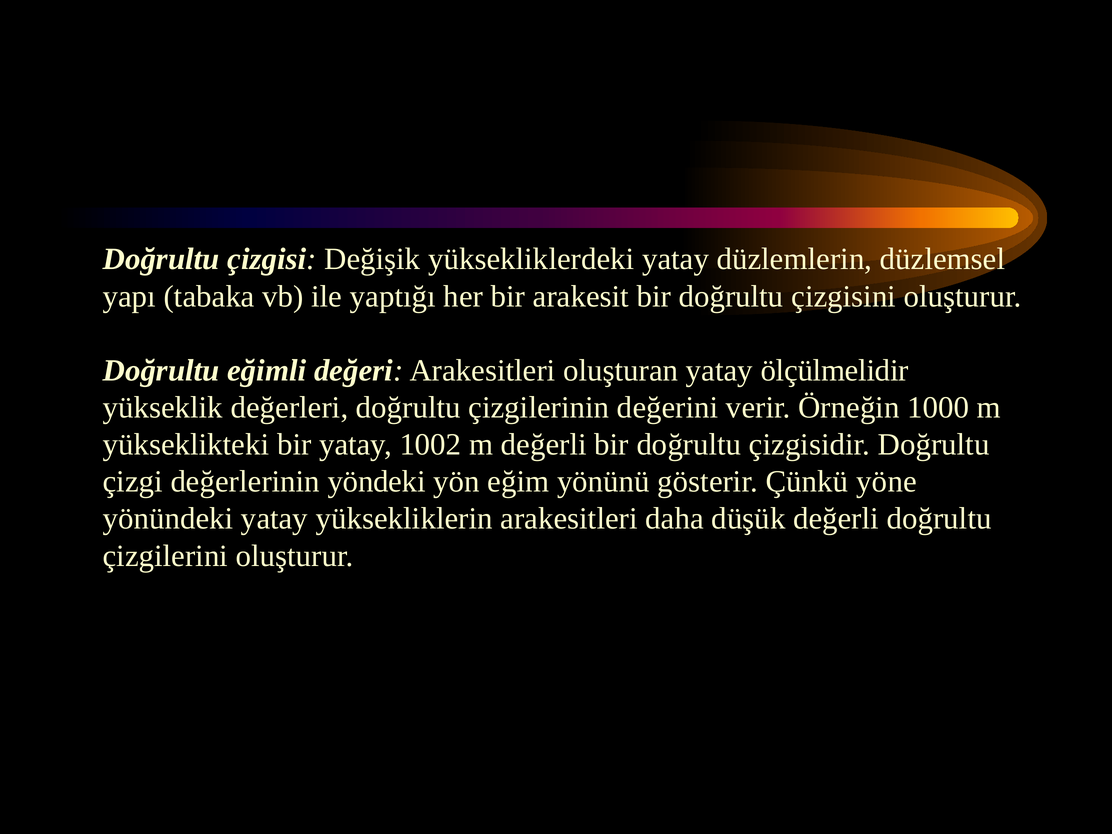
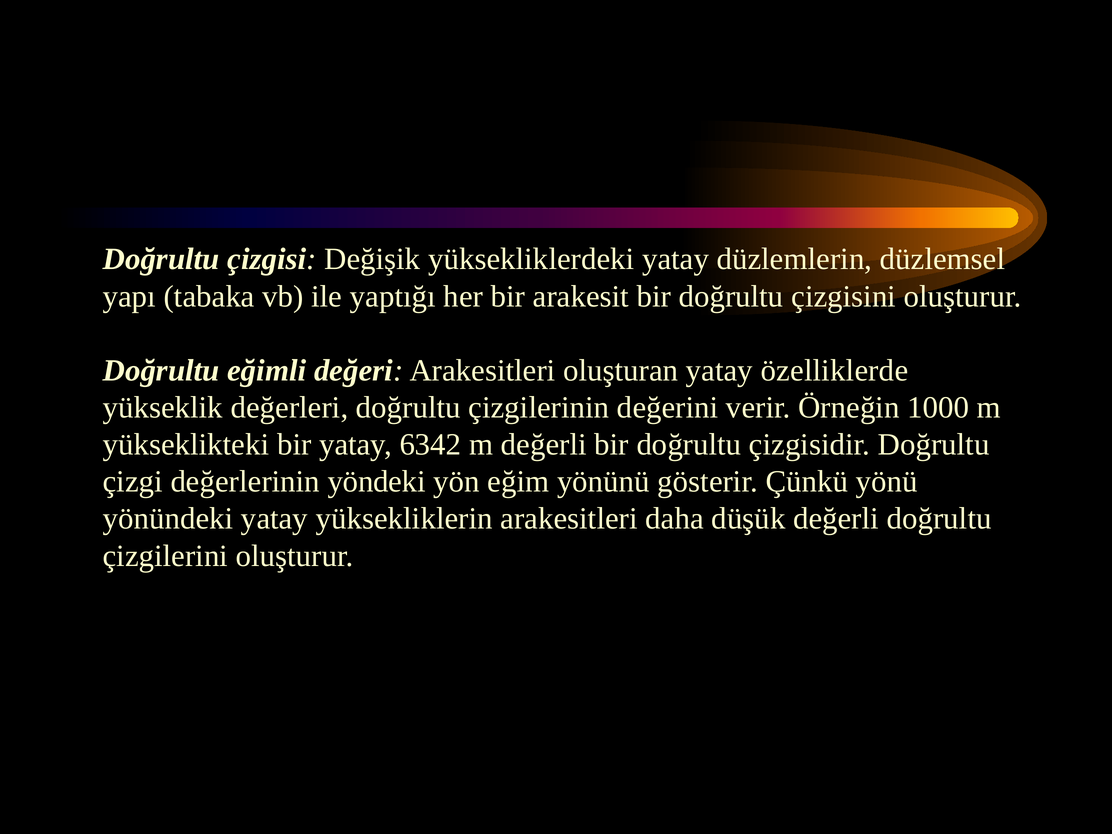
ölçülmelidir: ölçülmelidir -> özelliklerde (834, 370)
1002: 1002 -> 6342 (430, 445)
yöne: yöne -> yönü (887, 482)
